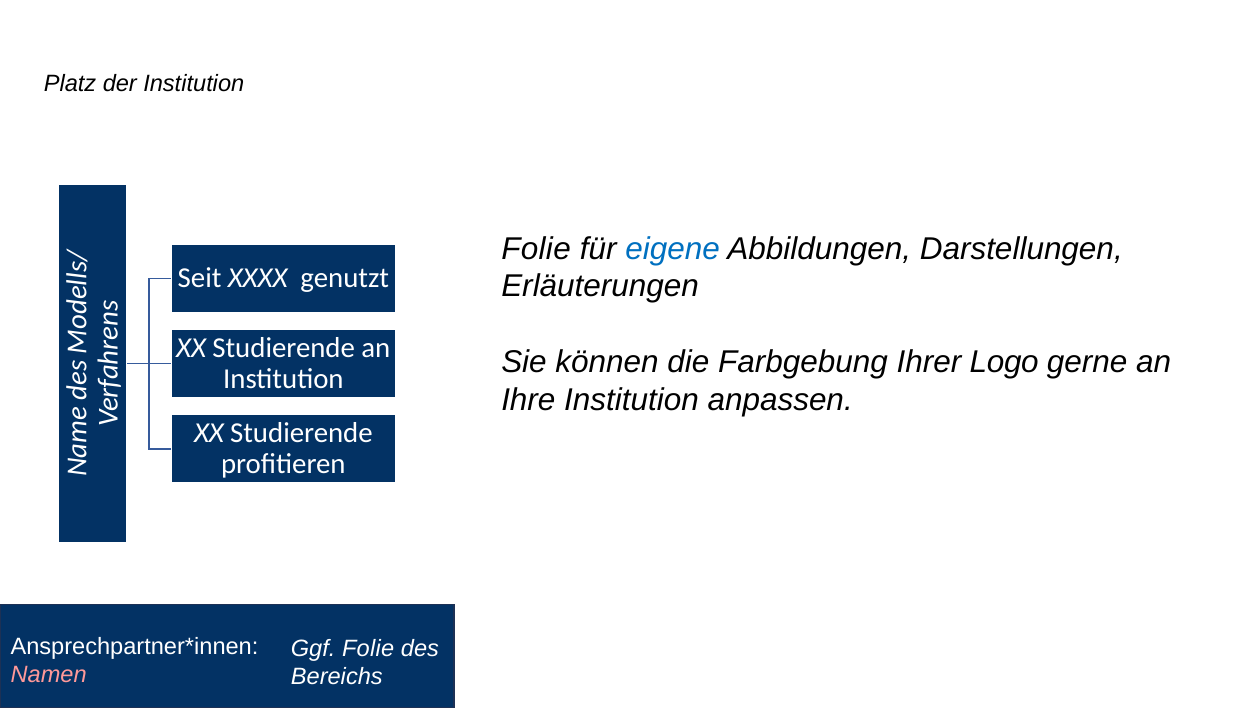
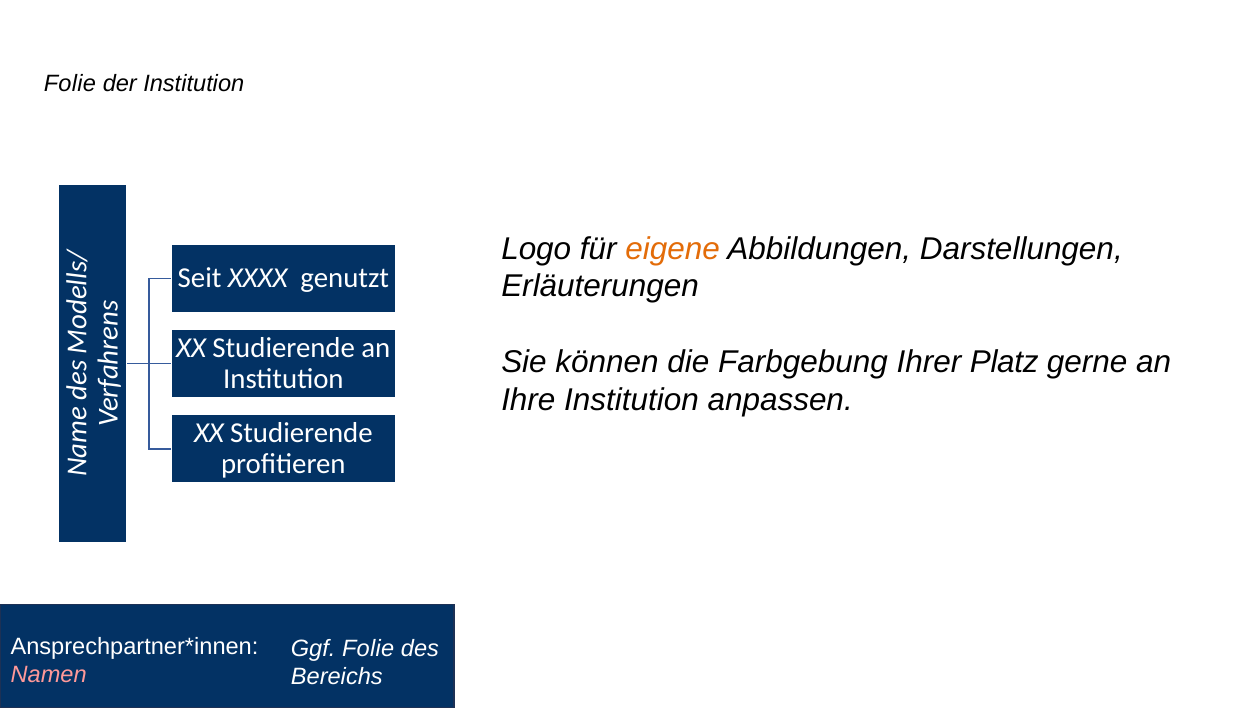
Platz: Platz -> Folie (70, 83)
Folie: Folie -> Logo (536, 249)
eigene colour: blue -> orange (673, 249)
Logo: Logo -> Platz (1004, 362)
